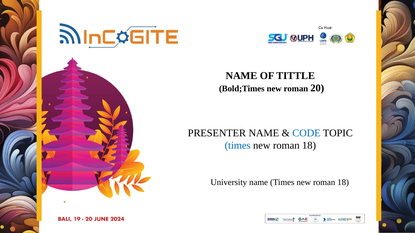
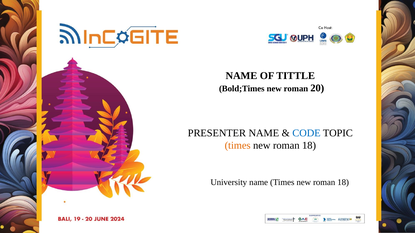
times colour: blue -> orange (238, 146)
